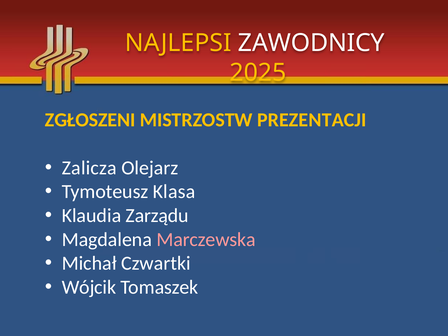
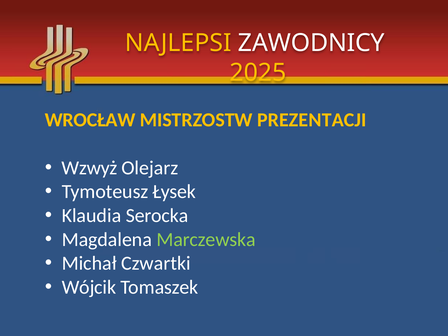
ZGŁOSZENI: ZGŁOSZENI -> WROCŁAW (90, 120)
Zalicza: Zalicza -> Wzwyż (89, 168)
Klasa: Klasa -> Łysek (174, 192)
Zarządu: Zarządu -> Serocka (157, 216)
Marczewska colour: pink -> light green (206, 240)
